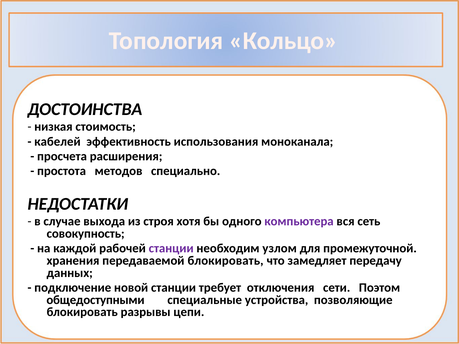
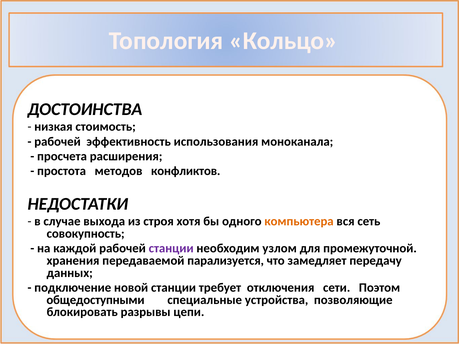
кабелей: кабелей -> рабочей (57, 142)
специально: специально -> конфликтов (186, 171)
компьютера colour: purple -> orange (299, 221)
передаваемой блокировать: блокировать -> парализуется (226, 261)
